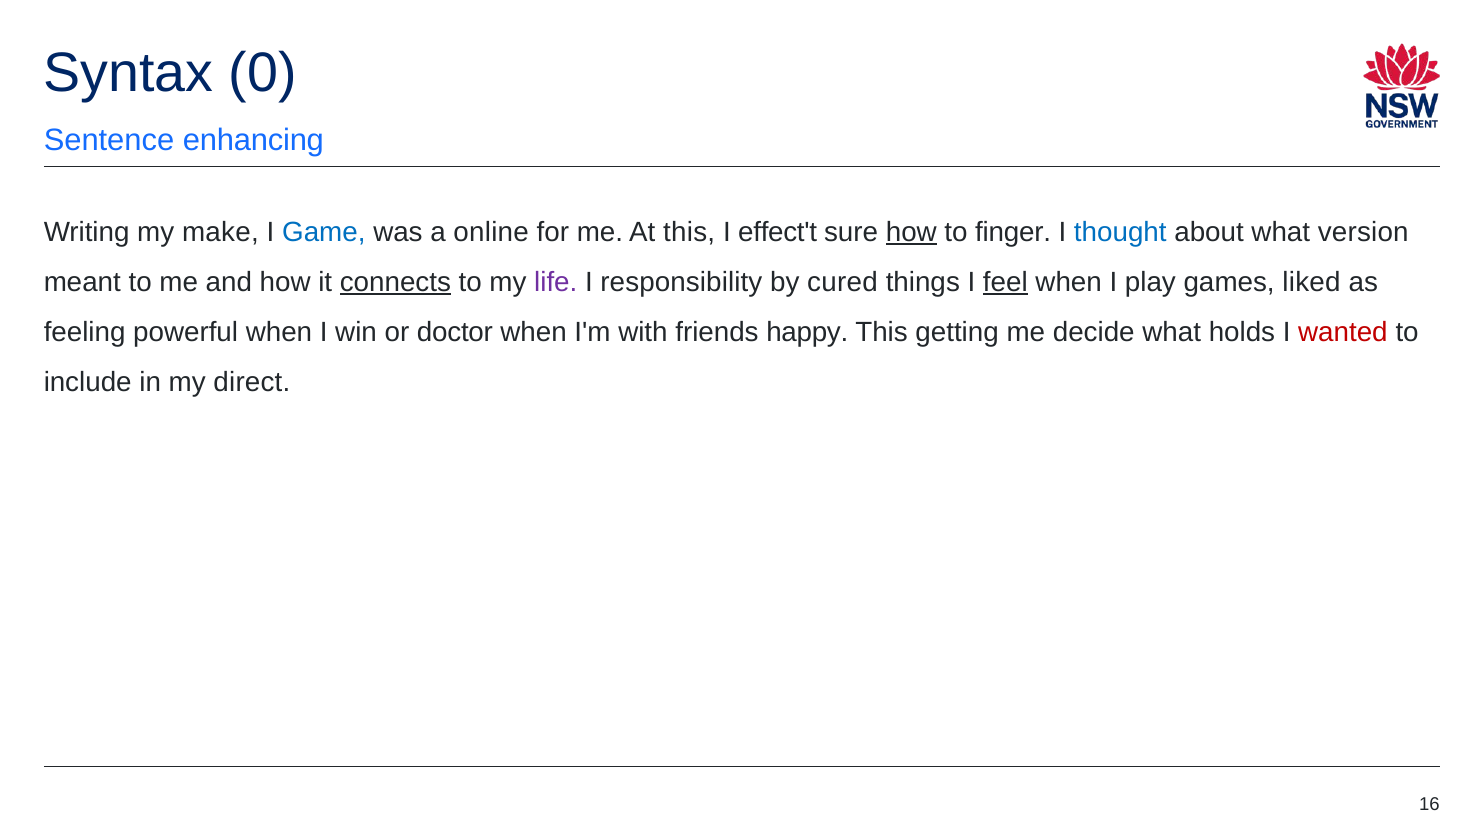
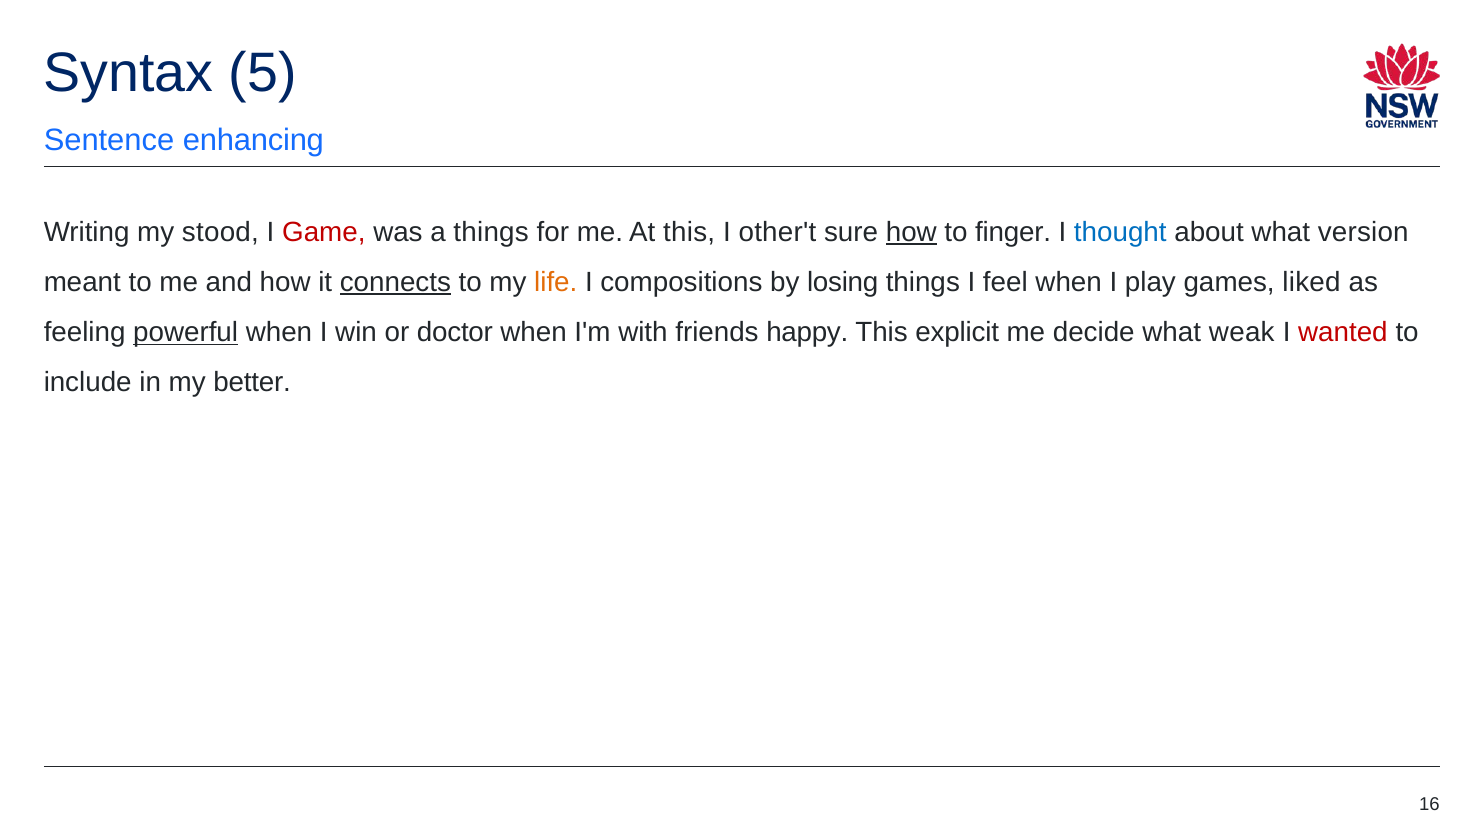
0: 0 -> 5 (263, 73)
make: make -> stood (220, 232)
Game colour: blue -> red (324, 232)
a online: online -> things (491, 232)
effect't: effect't -> other't (777, 232)
life colour: purple -> orange (556, 282)
responsibility: responsibility -> compositions (681, 282)
cured: cured -> losing (843, 282)
feel underline: present -> none (1005, 282)
powerful underline: none -> present (186, 332)
getting: getting -> explicit (957, 332)
holds: holds -> weak (1242, 332)
direct: direct -> better (252, 382)
